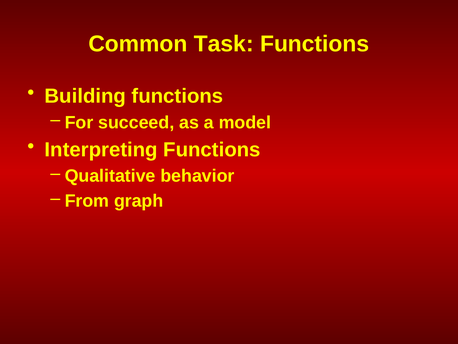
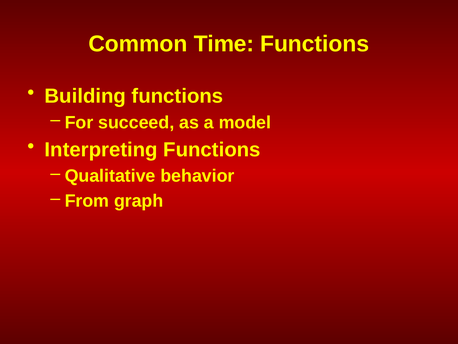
Task: Task -> Time (224, 44)
